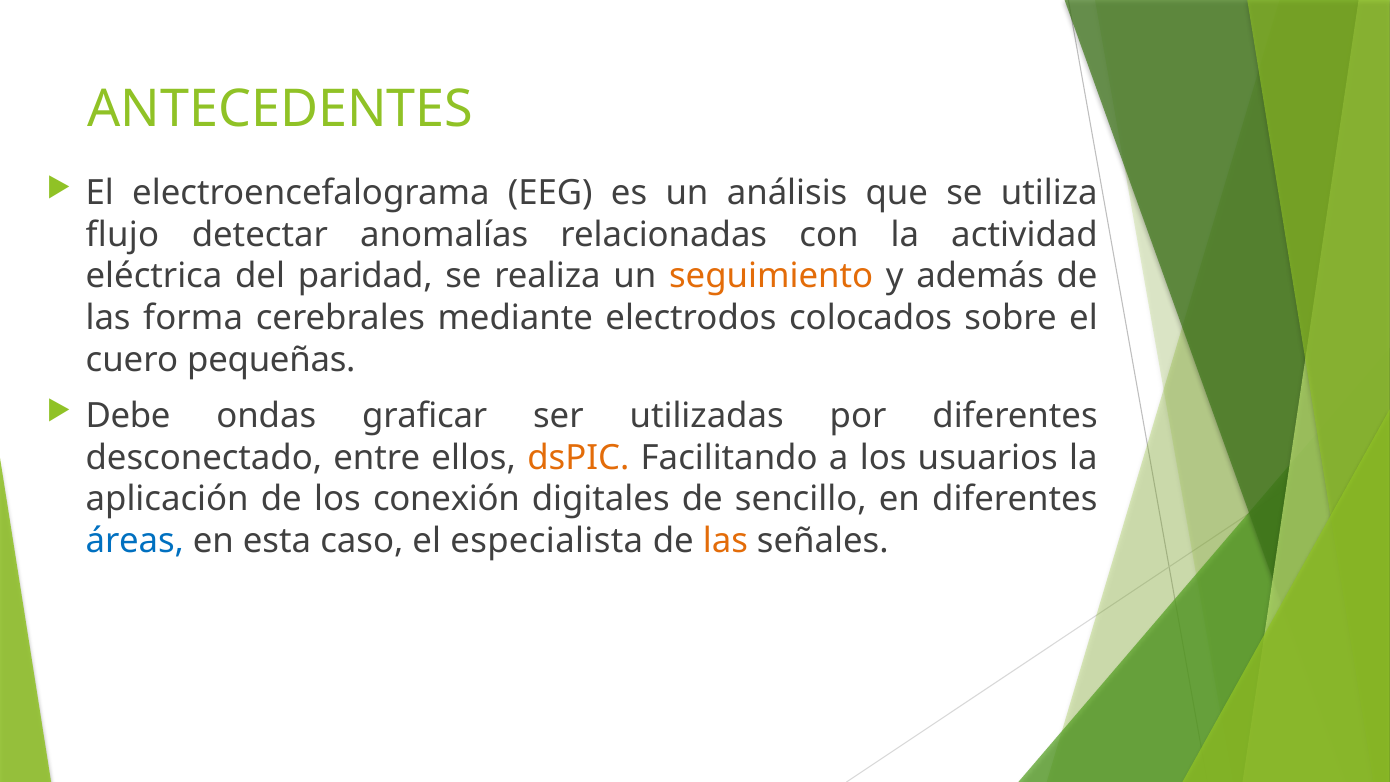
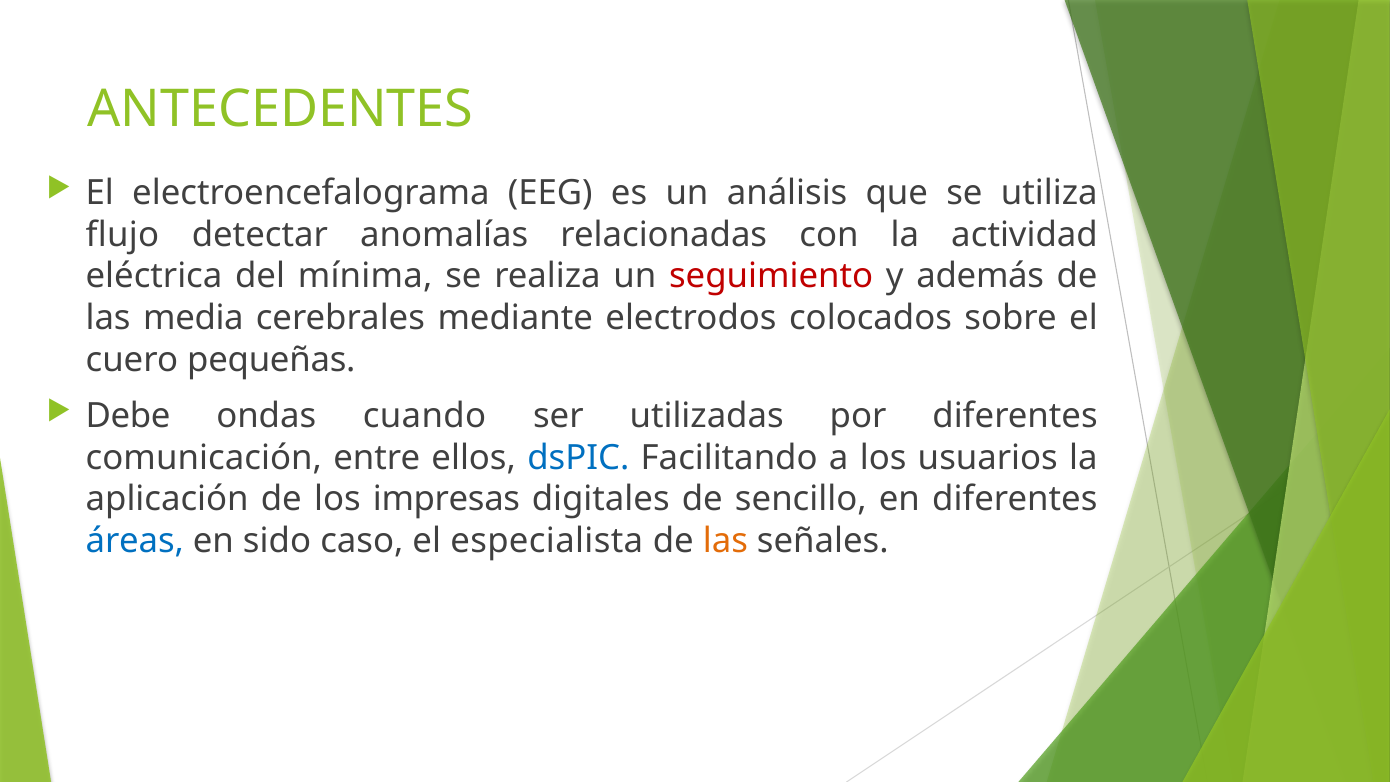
paridad: paridad -> mínima (365, 276)
seguimiento colour: orange -> red (771, 276)
forma: forma -> media (193, 318)
graficar: graficar -> cuando (424, 416)
desconectado: desconectado -> comunicación (204, 458)
dsPIC colour: orange -> blue (578, 458)
conexión: conexión -> impresas (446, 499)
esta: esta -> sido (277, 541)
